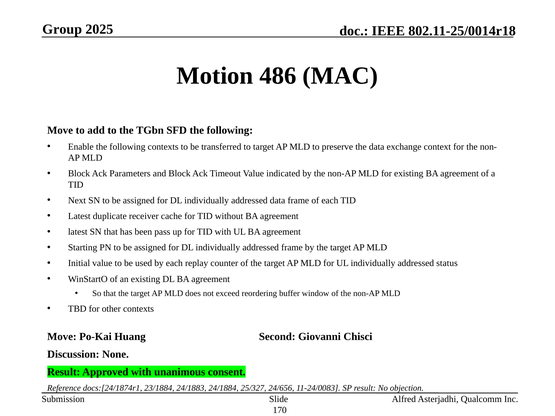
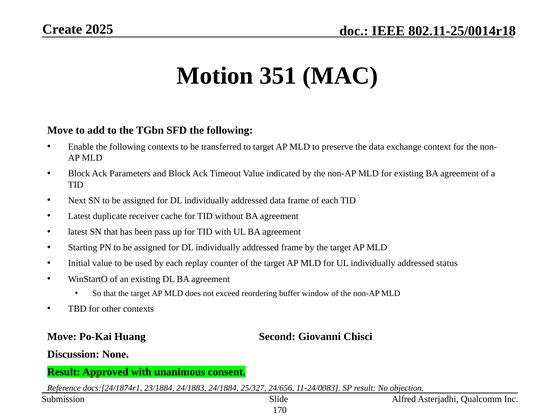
Group: Group -> Create (62, 29)
486: 486 -> 351 (278, 76)
